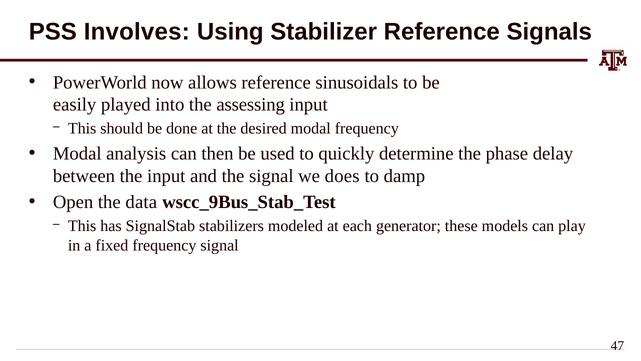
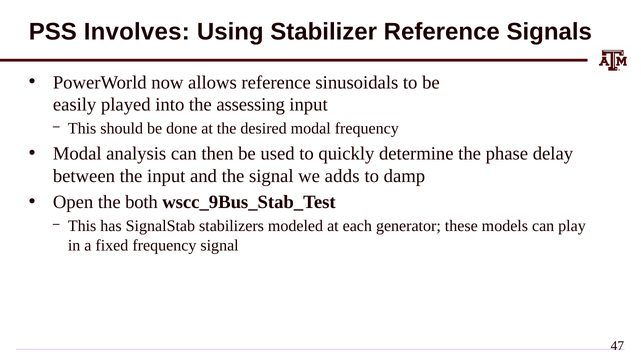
does: does -> adds (342, 176)
data: data -> both (141, 202)
